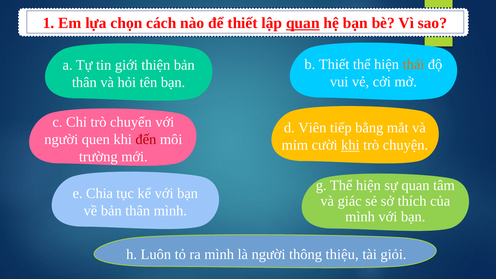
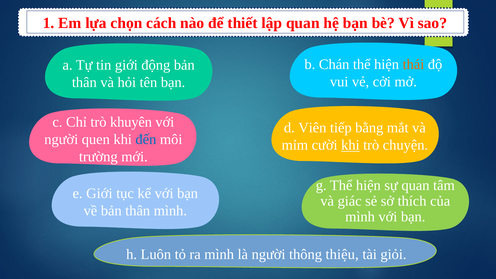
quan underline: present -> none (303, 23)
b Thiết: Thiết -> Chán (334, 64)
thiện: thiện -> động (156, 65)
chuyến: chuyến -> khuyên (131, 122)
đến colour: red -> blue (146, 139)
e Chia: Chia -> Giới (99, 193)
